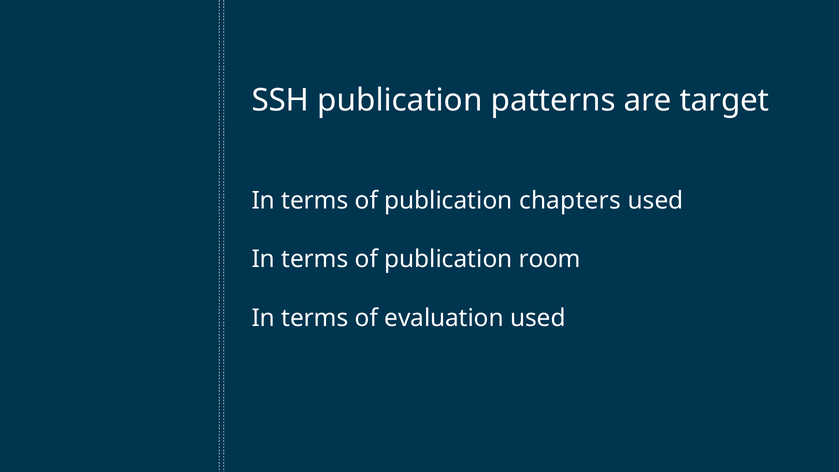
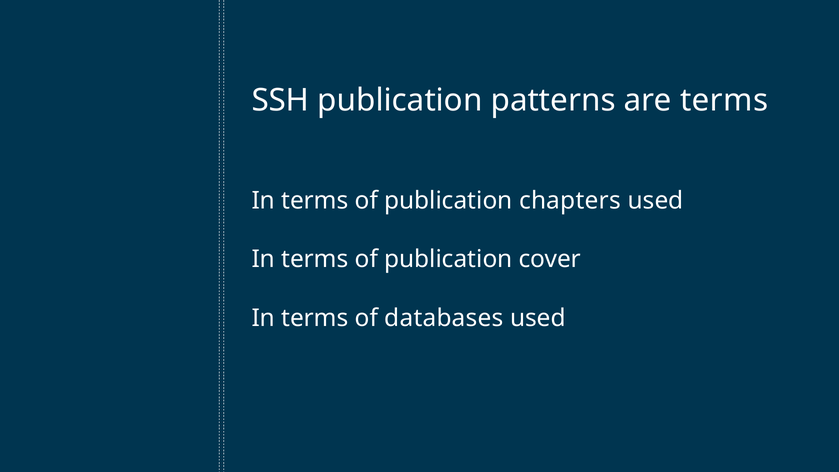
are target: target -> terms (724, 100)
room: room -> cover (550, 259)
evaluation: evaluation -> databases (444, 318)
